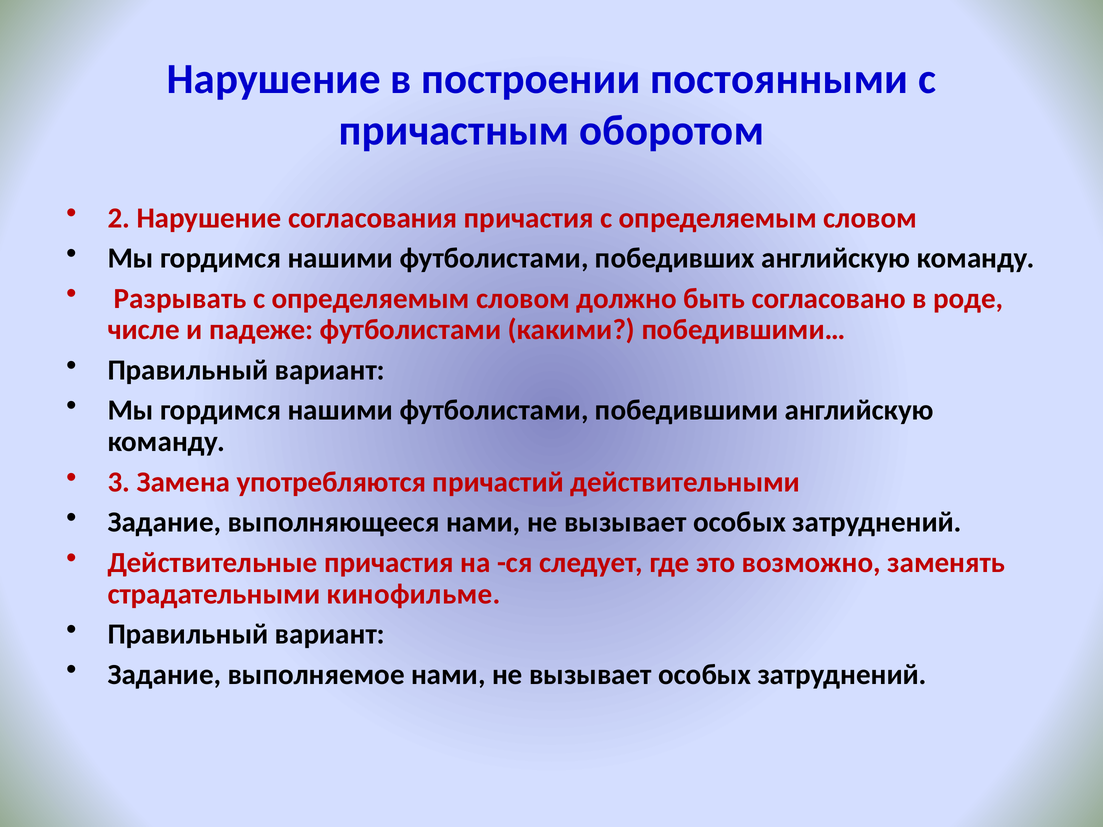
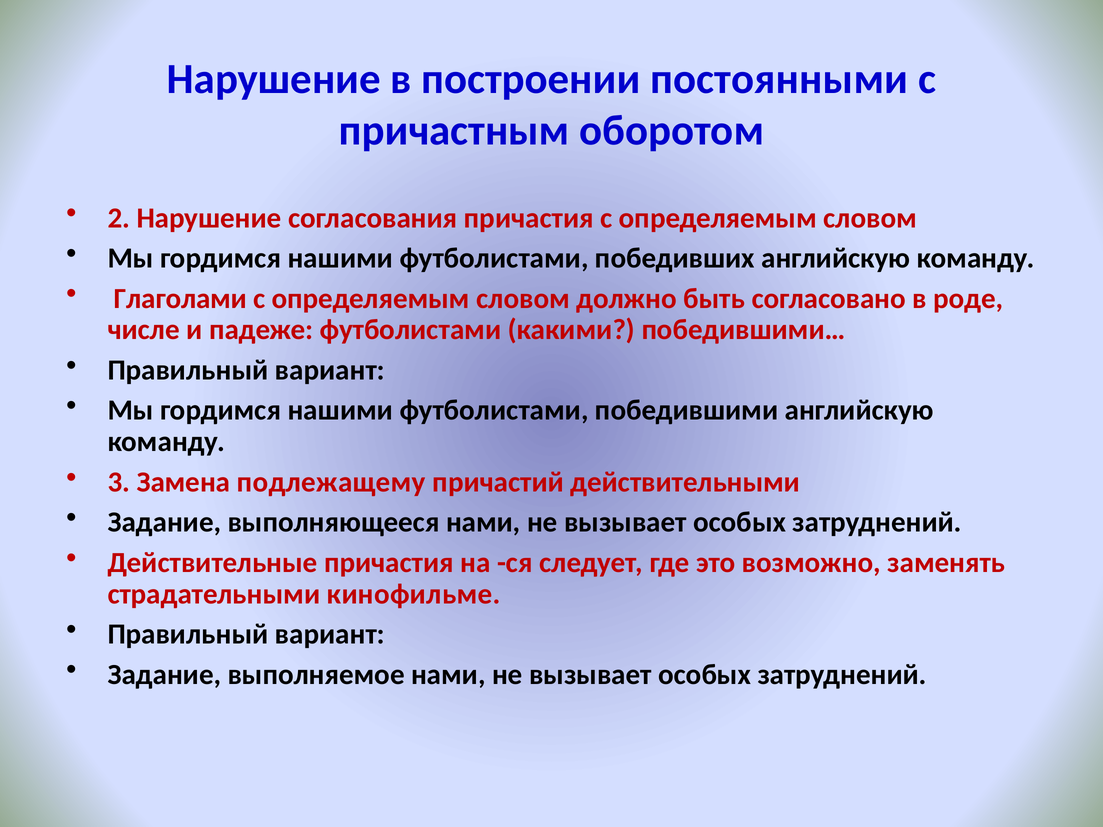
Разрывать: Разрывать -> Глаголами (180, 299)
употребляются: употребляются -> подлежащему (331, 482)
